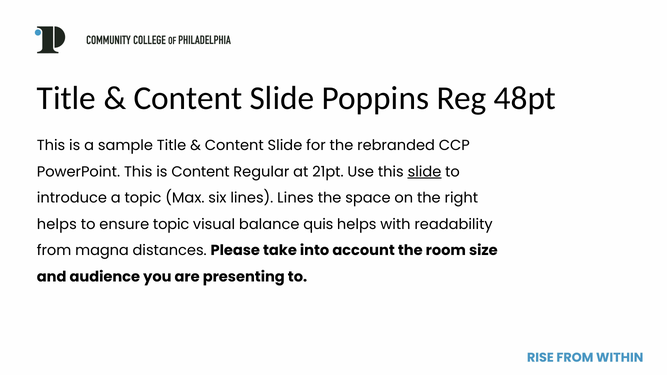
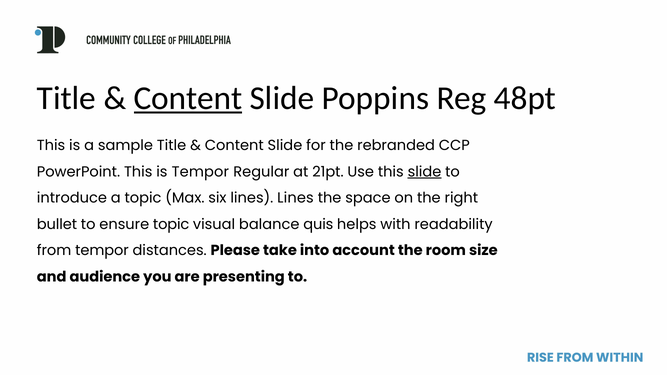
Content underline: none -> present (188, 98)
is Content: Content -> Tempor (200, 172)
helps: helps -> bullet (57, 224)
from magna: magna -> tempor (102, 251)
